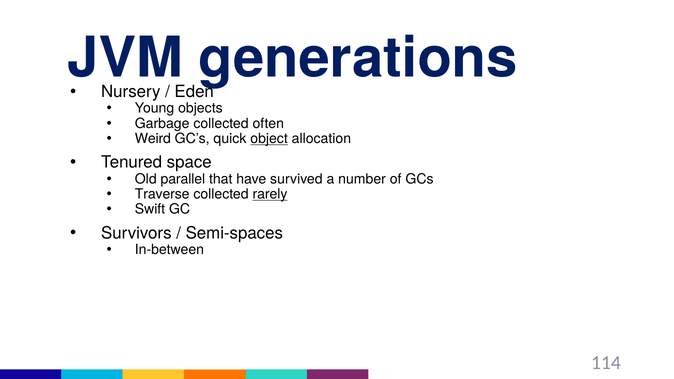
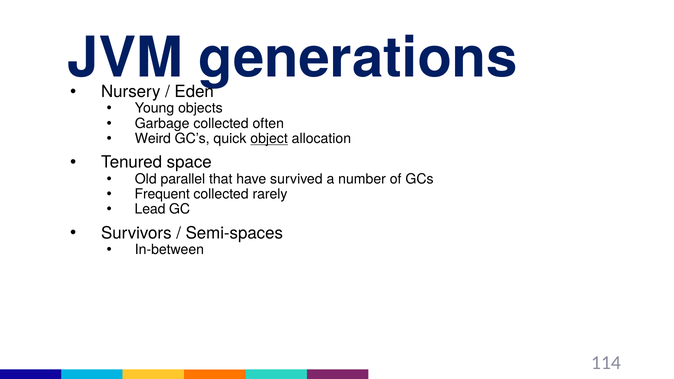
Traverse: Traverse -> Frequent (162, 194)
rarely underline: present -> none (270, 194)
Swift: Swift -> Lead (150, 209)
